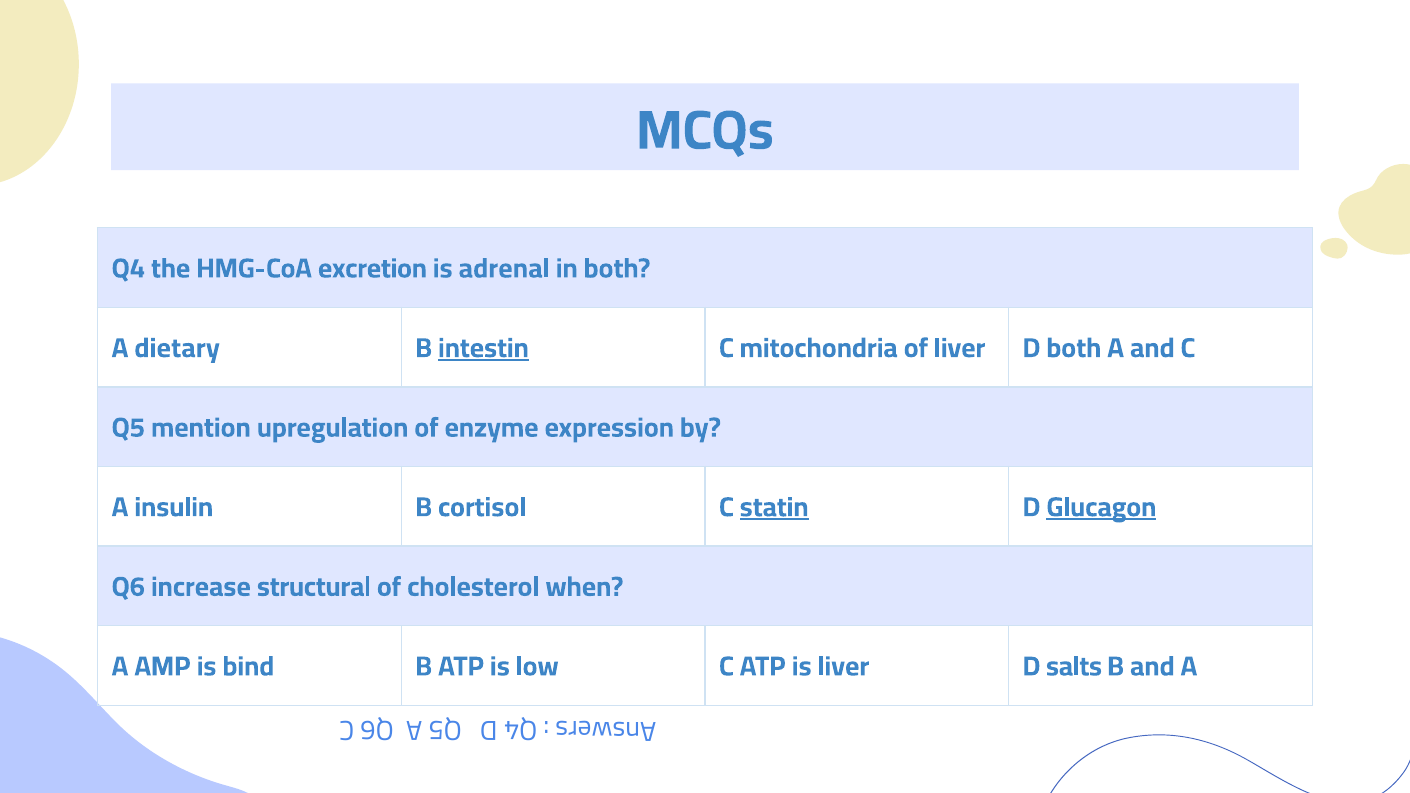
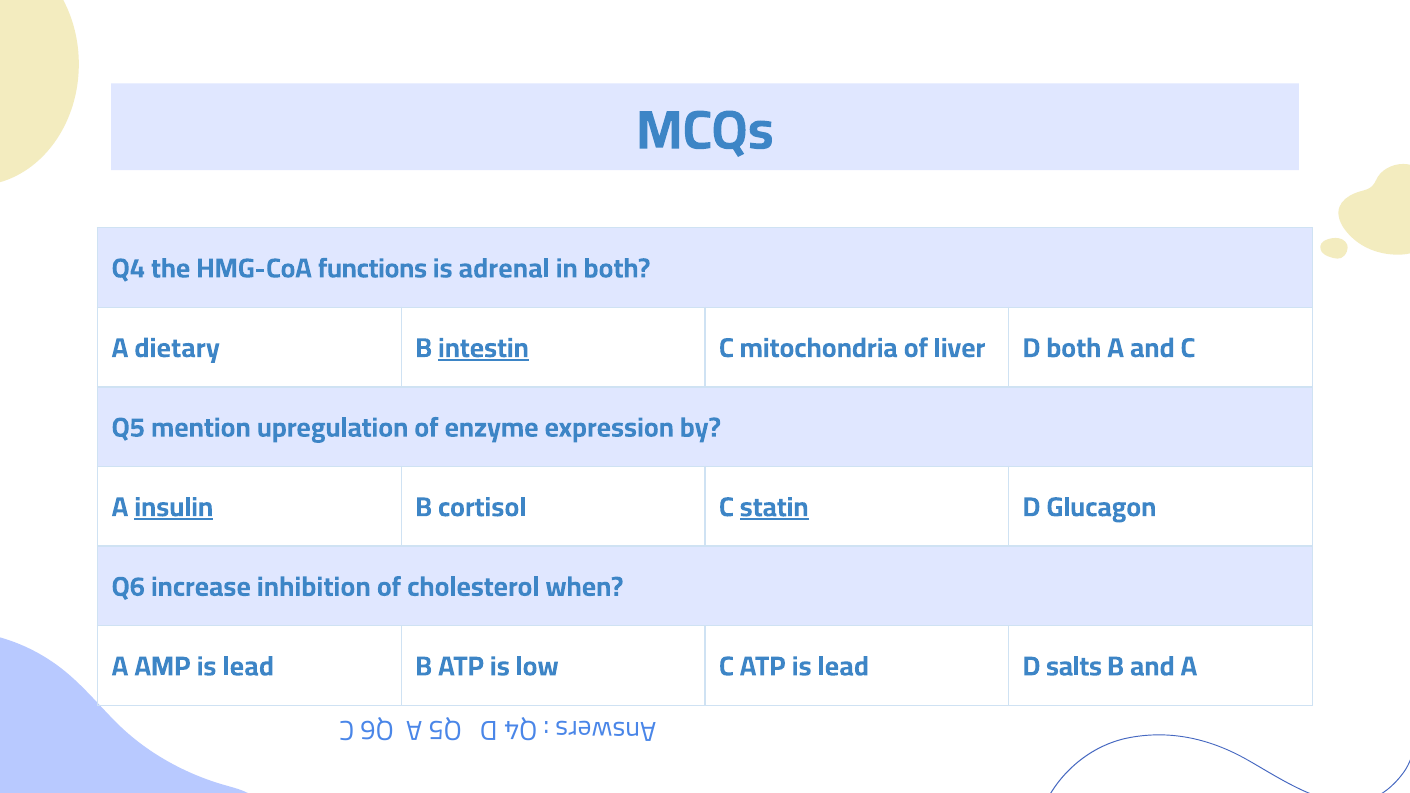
excretion: excretion -> functions (372, 268)
insulin underline: none -> present (174, 507)
Glucagon underline: present -> none (1101, 507)
structural: structural -> inhibition (314, 587)
AMP is bind: bind -> lead (248, 666)
ATP is liver: liver -> lead (843, 666)
